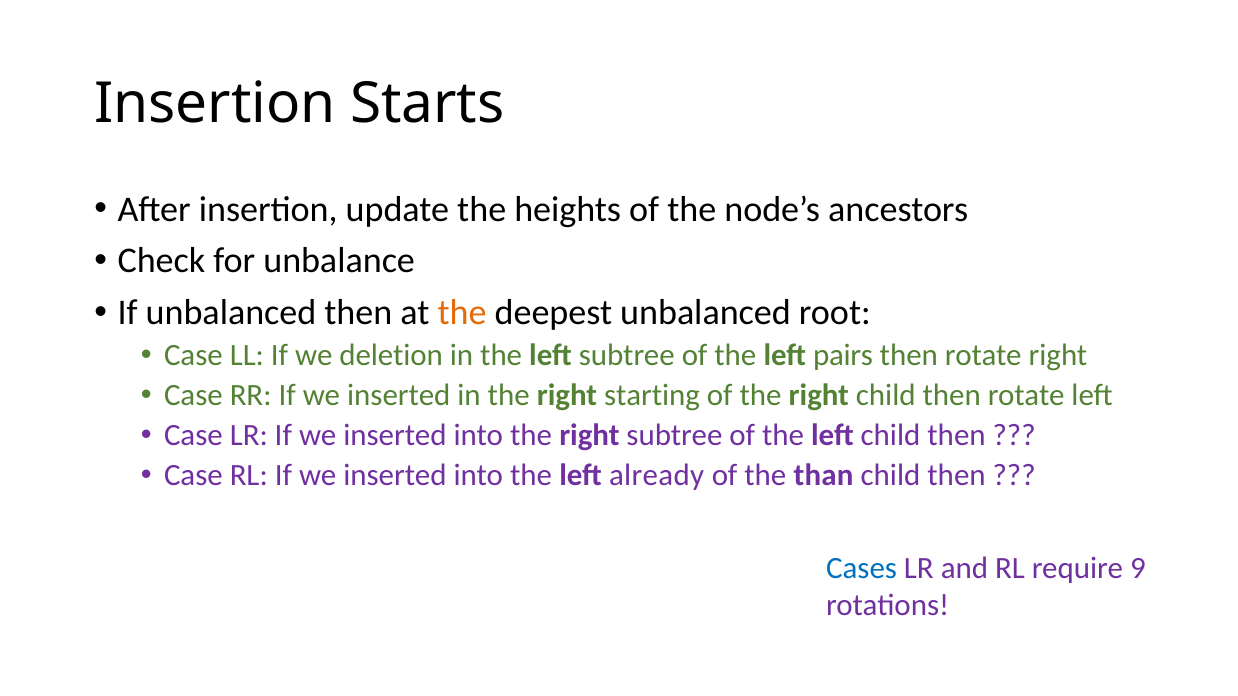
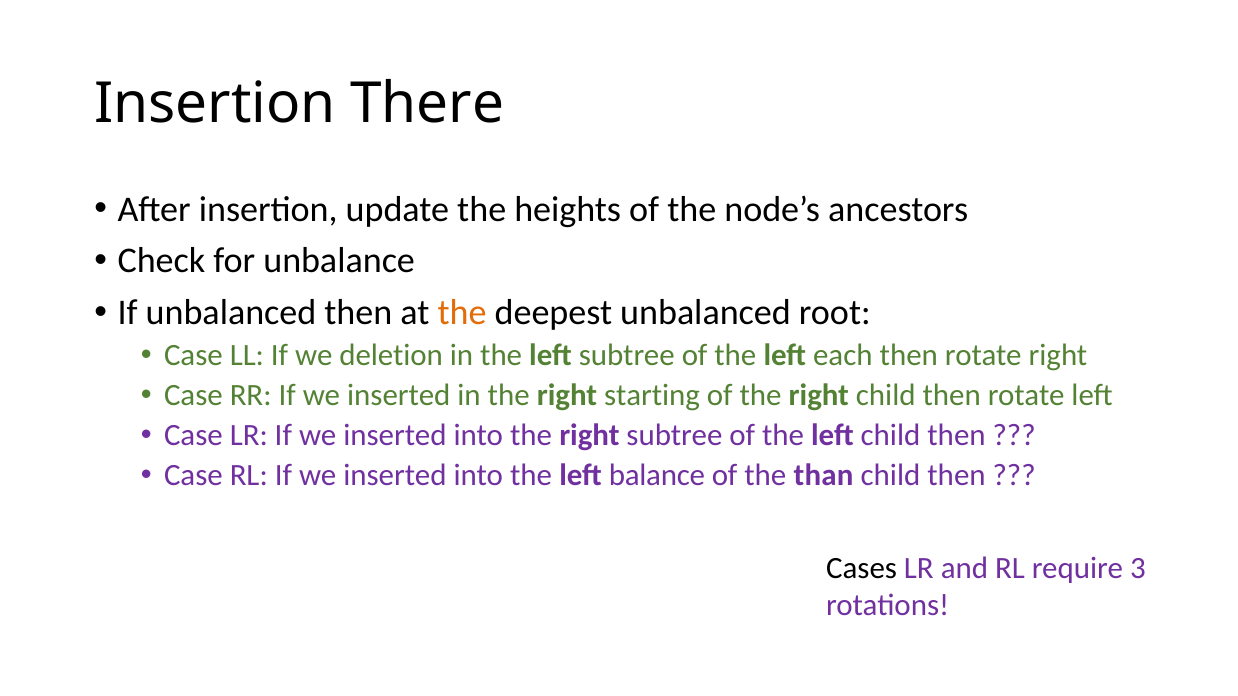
Starts: Starts -> There (427, 104)
pairs: pairs -> each (843, 356)
already: already -> balance (657, 475)
Cases colour: blue -> black (862, 568)
9: 9 -> 3 (1138, 568)
